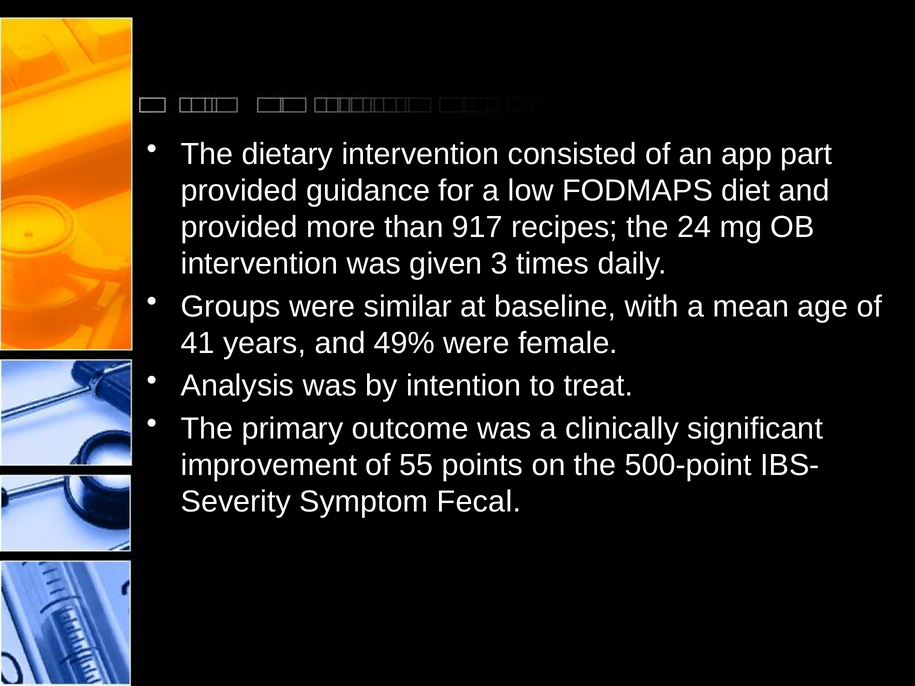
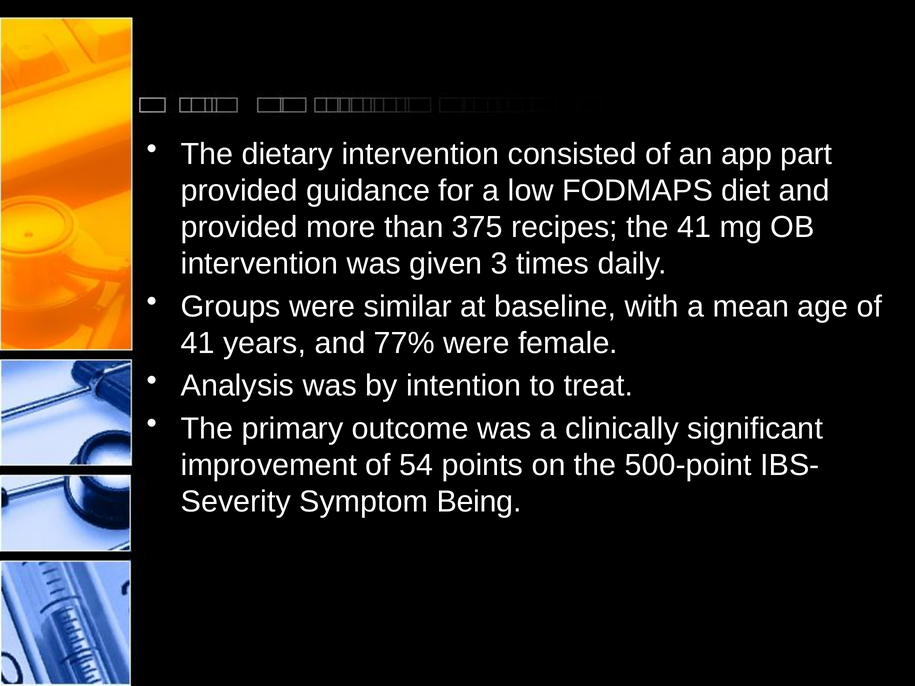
917: 917 -> 375 (477, 227)
the 24: 24 -> 41 (694, 227)
49%: 49% -> 77% (404, 343)
55: 55 -> 54 (416, 465)
Fecal: Fecal -> Being (479, 502)
